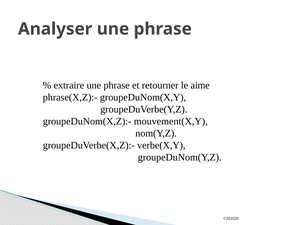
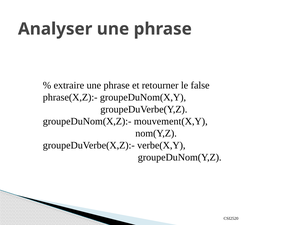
aime: aime -> false (200, 85)
